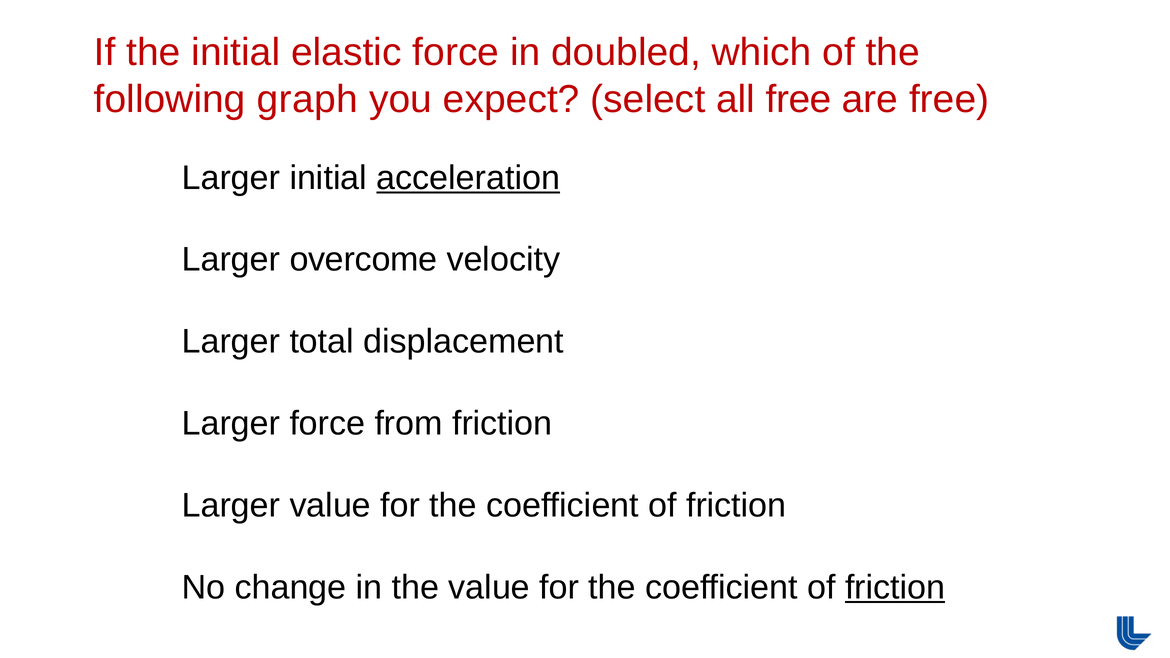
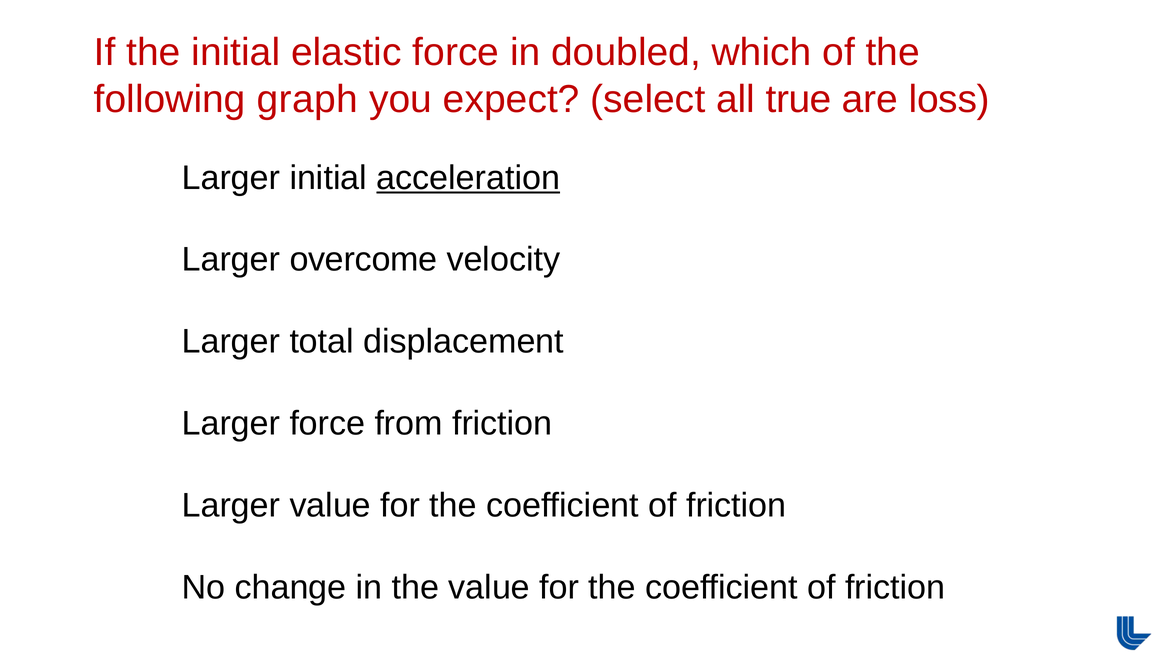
all free: free -> true (799, 99)
are free: free -> loss (949, 99)
friction underline: present -> none (895, 588)
